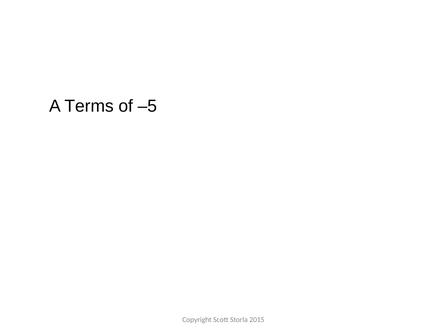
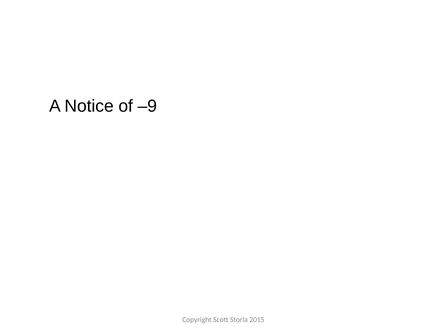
Terms: Terms -> Notice (89, 106)
–5: –5 -> –9 (147, 106)
